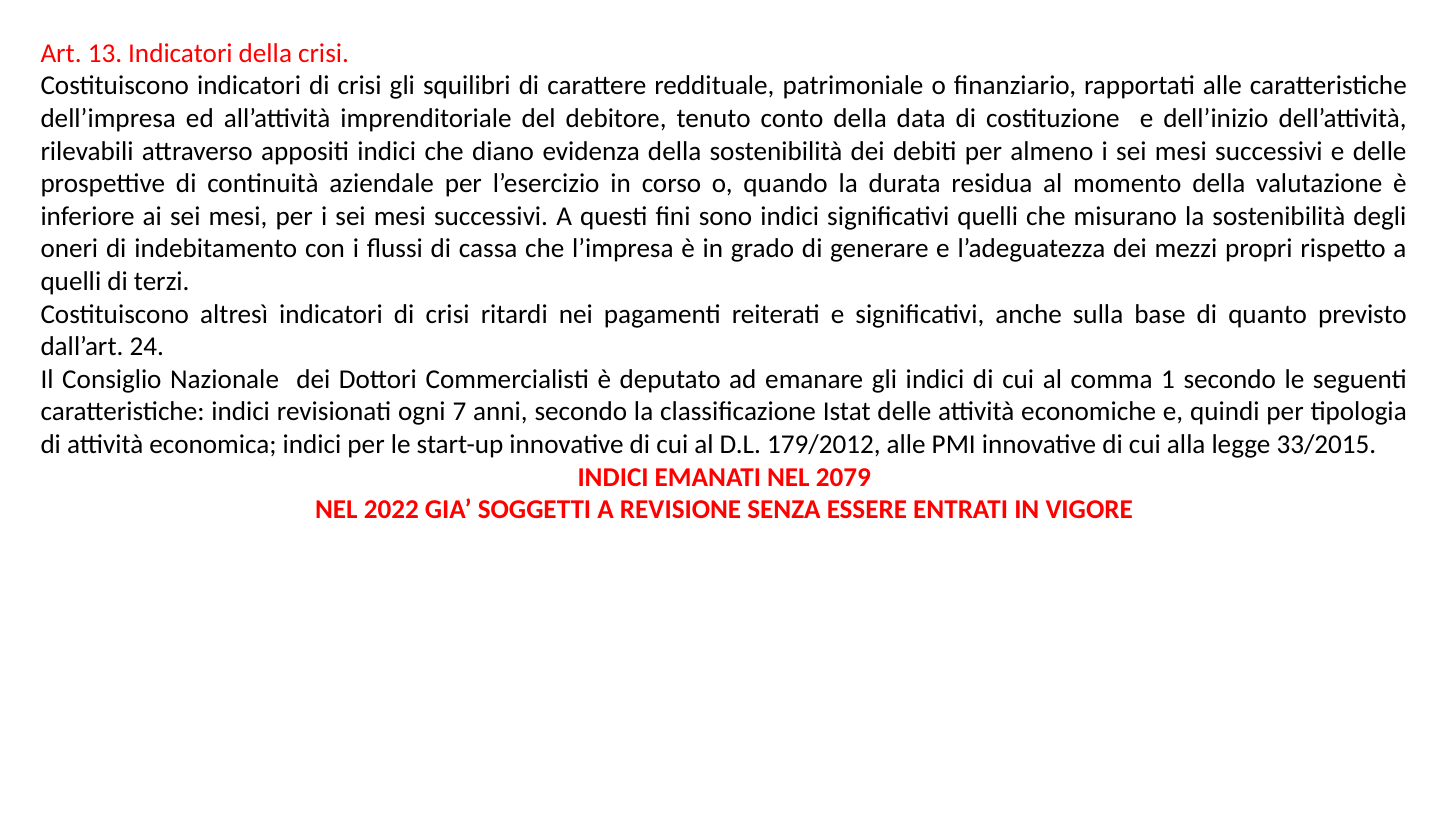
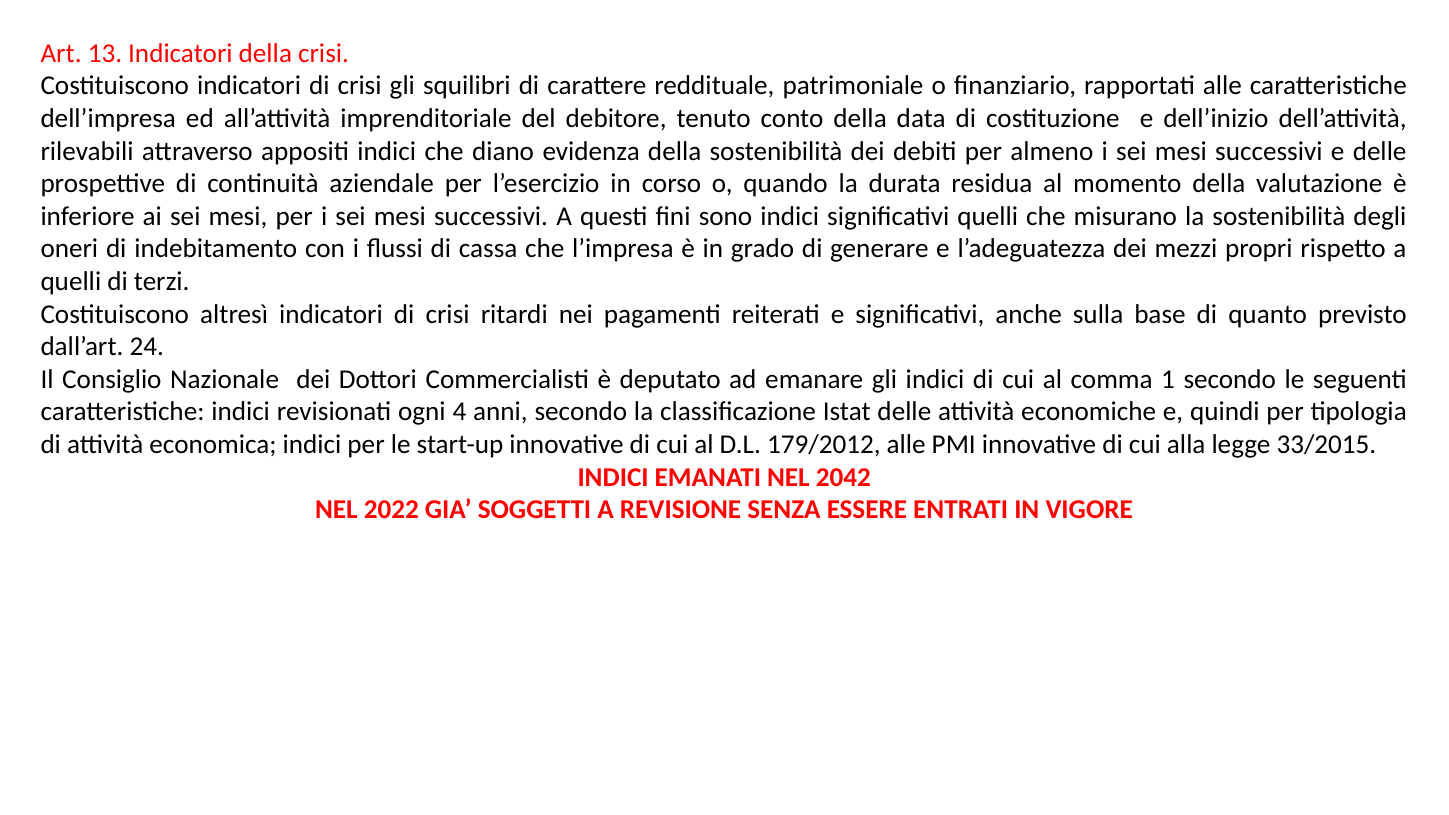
7: 7 -> 4 (459, 412)
2079: 2079 -> 2042 (843, 477)
